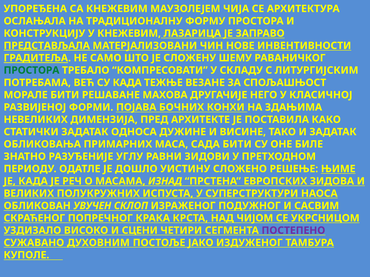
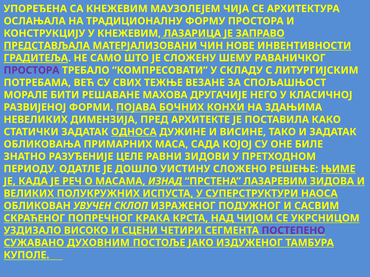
ПРОСТОРА colour: green -> purple (31, 70)
СУ КАДА: КАДА -> СВИХ (127, 83)
ОДНОСА underline: none -> present (134, 132)
САДА БИТИ: БИТИ -> КОЈОЈ (237, 144)
УГЛУ: УГЛУ -> ЦЕЛЕ (130, 157)
ЕВРОПСКИХ: ЕВРОПСКИХ -> ЛАЗАРЕВИМ (275, 181)
